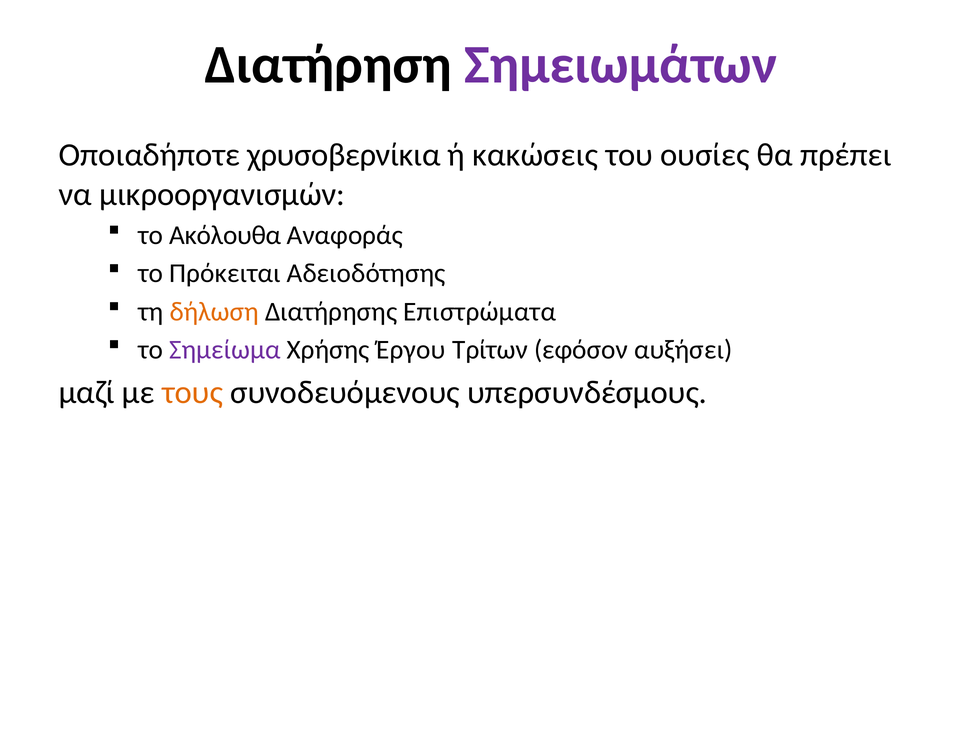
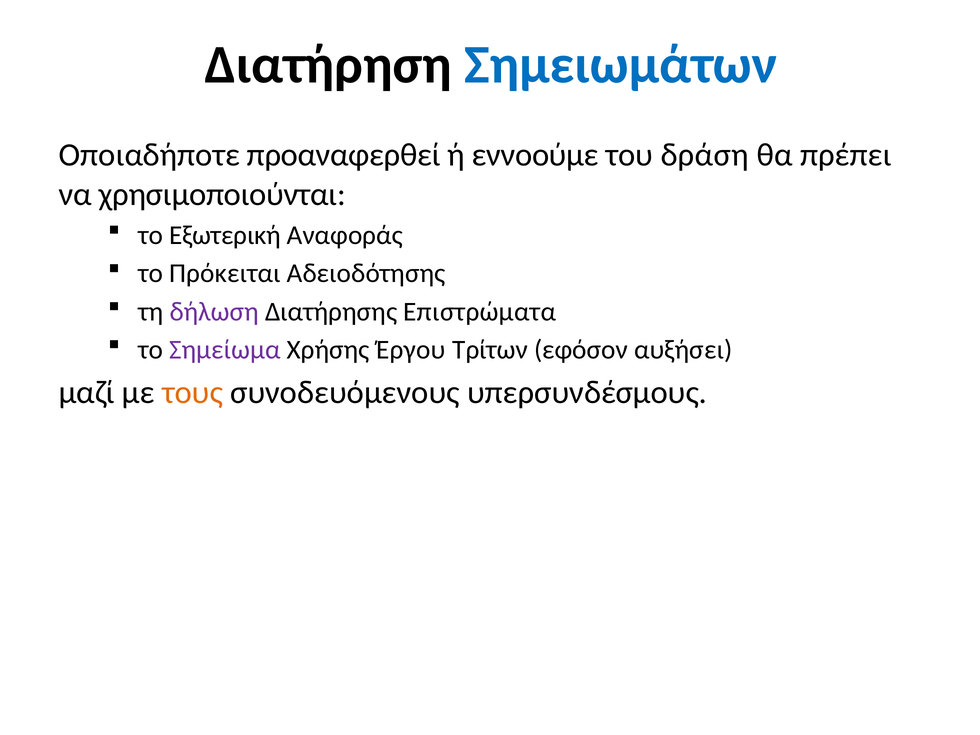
Σημειωμάτων colour: purple -> blue (621, 65)
χρυσοβερνίκια: χρυσοβερνίκια -> προαναφερθεί (344, 155)
κακώσεις: κακώσεις -> εννοούμε (535, 155)
ουσίες: ουσίες -> δράση (705, 155)
μικροοργανισμών: μικροοργανισμών -> χρησιμοποιούνται (222, 194)
Ακόλουθα: Ακόλουθα -> Εξωτερική (225, 235)
δήλωση colour: orange -> purple (214, 312)
